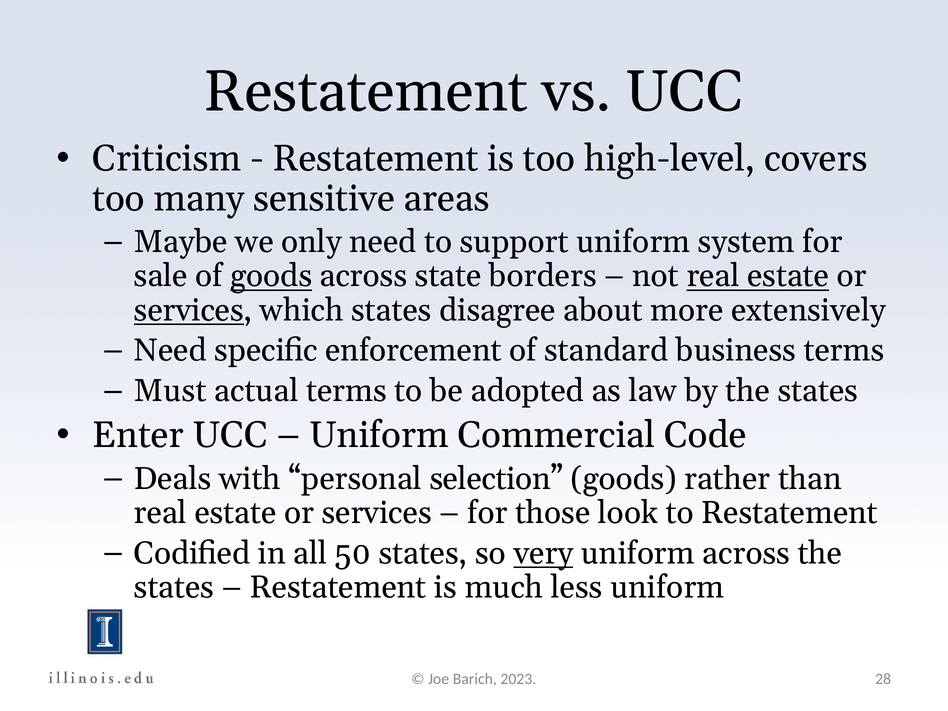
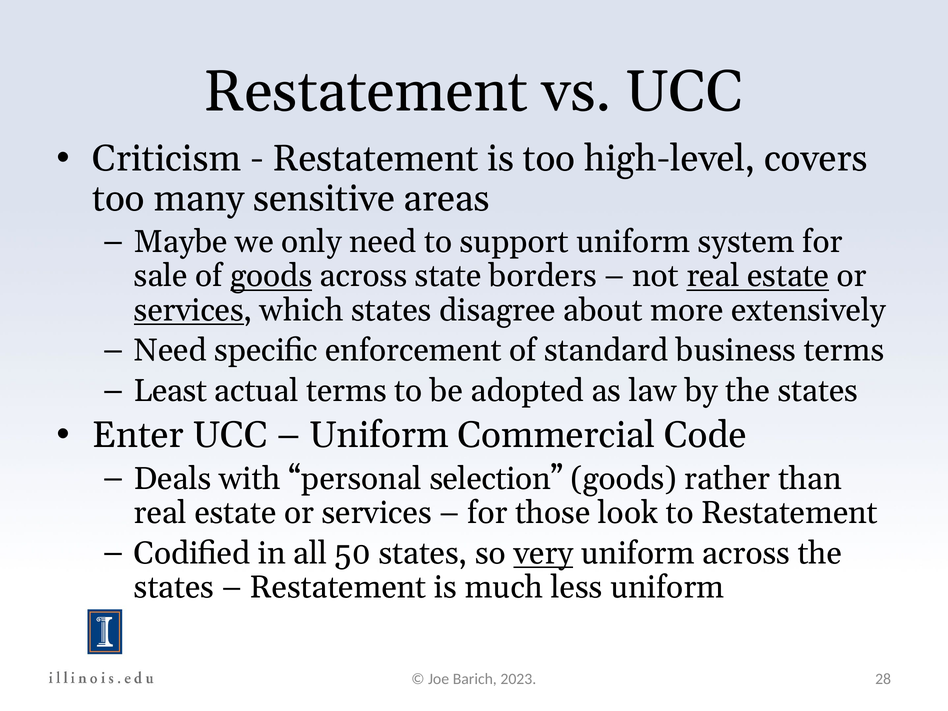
Must: Must -> Least (170, 391)
